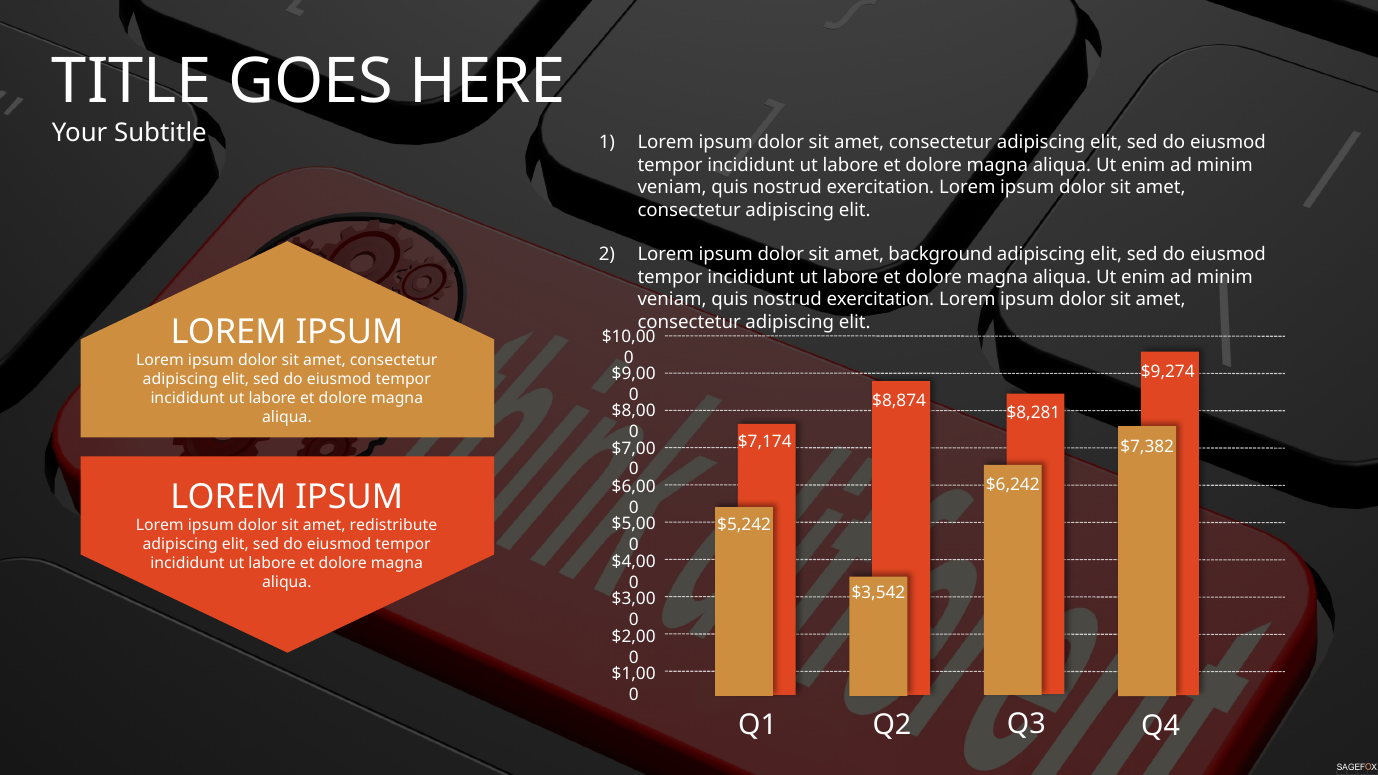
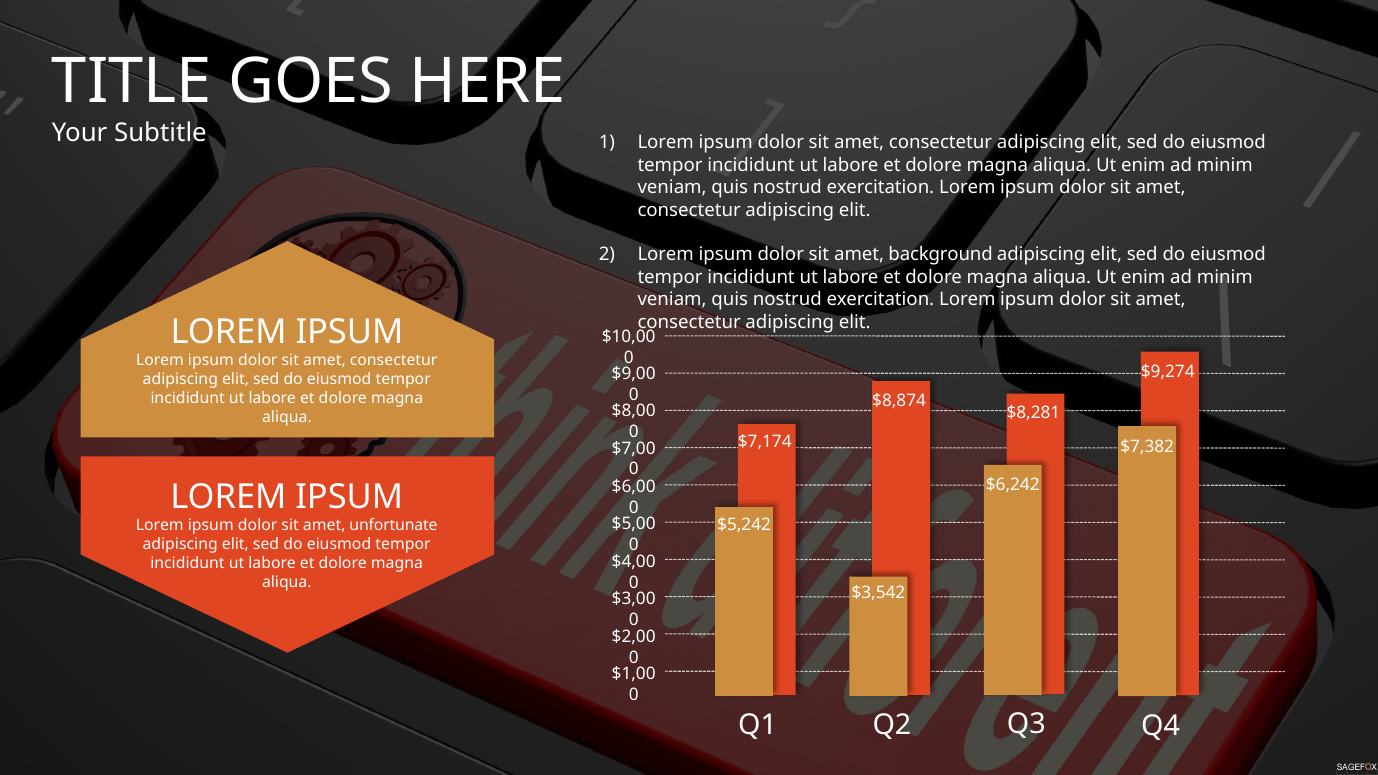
redistribute: redistribute -> unfortunate (394, 526)
